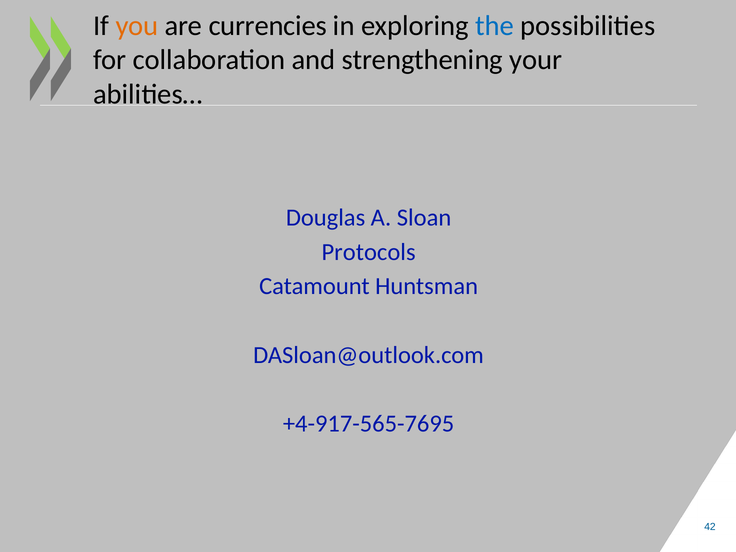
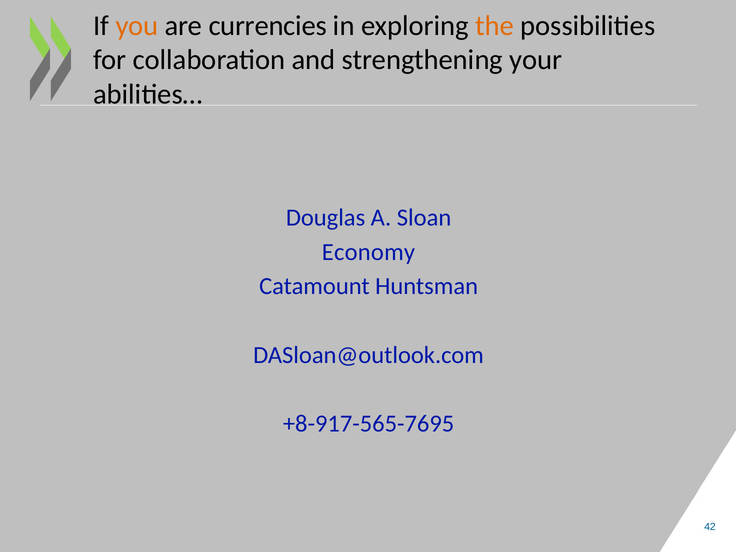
the colour: blue -> orange (495, 26)
Protocols: Protocols -> Economy (368, 252)
+4-917-565-7695: +4-917-565-7695 -> +8-917-565-7695 (369, 424)
